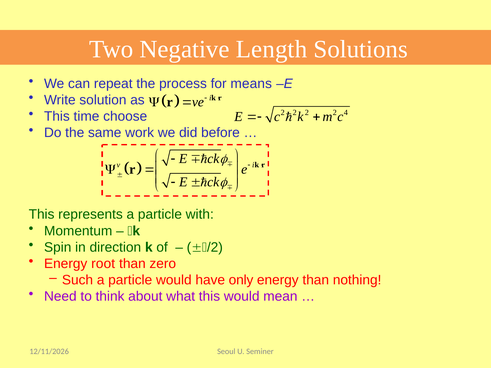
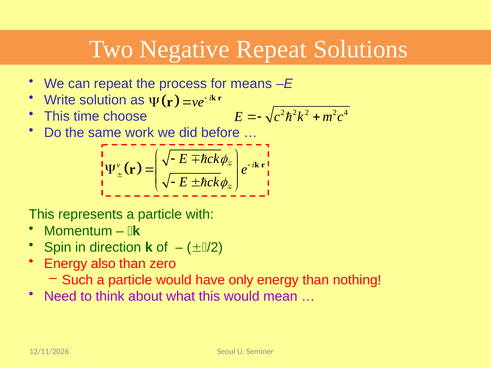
Negative Length: Length -> Repeat (271, 49)
root: root -> also (103, 264)
